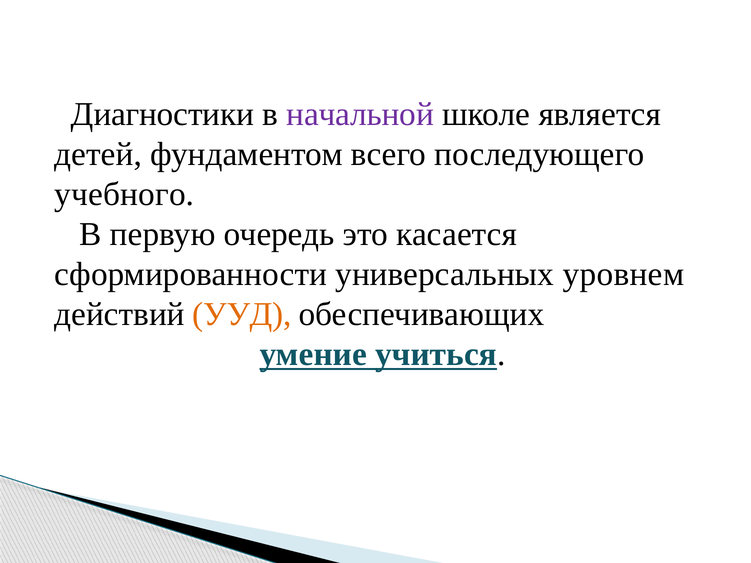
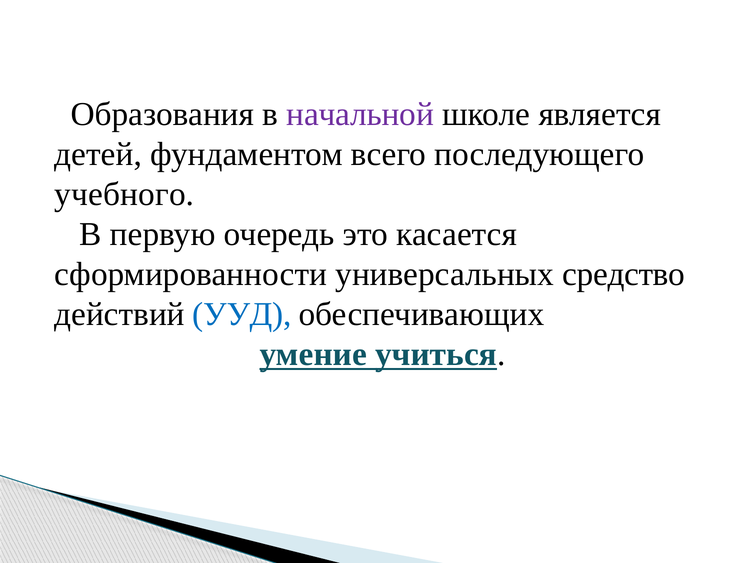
Диагностики: Диагностики -> Образования (162, 114)
уровнем: уровнем -> средство (624, 274)
УУД colour: orange -> blue (242, 314)
